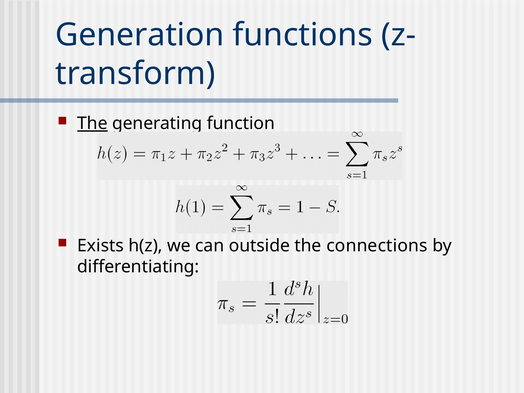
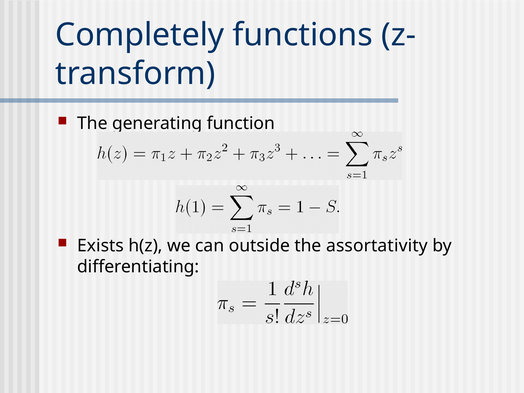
Generation: Generation -> Completely (140, 35)
The underline: present -> none (92, 124)
connections: connections -> assortativity (377, 246)
